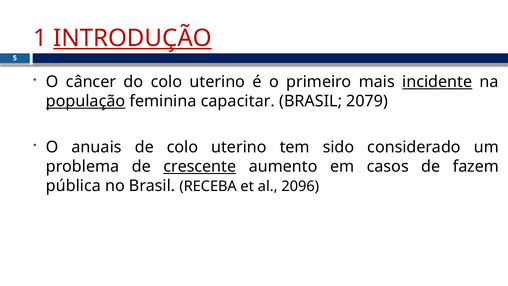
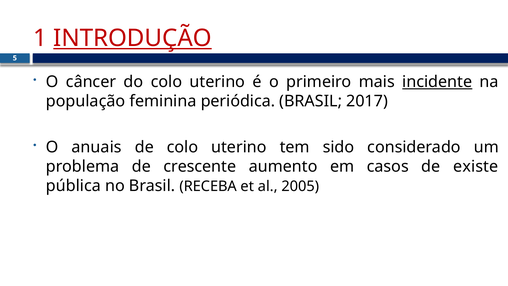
população underline: present -> none (86, 101)
capacitar: capacitar -> periódica (238, 101)
2079: 2079 -> 2017 (367, 101)
crescente underline: present -> none (200, 166)
fazem: fazem -> existe (476, 166)
2096: 2096 -> 2005 (300, 186)
